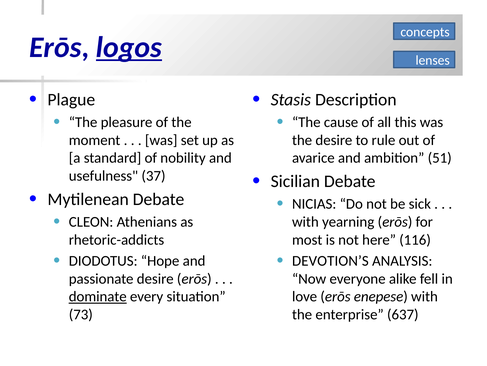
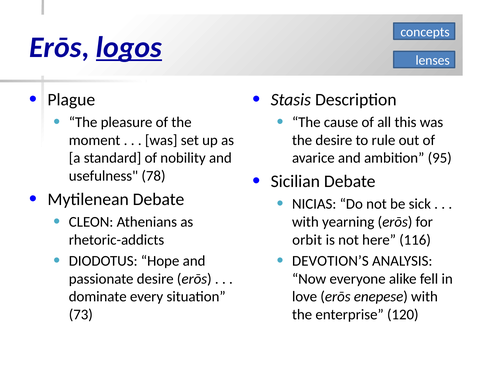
51: 51 -> 95 (440, 158)
37: 37 -> 78 (153, 176)
most: most -> orbit (307, 239)
dominate underline: present -> none (98, 296)
637: 637 -> 120 (403, 314)
